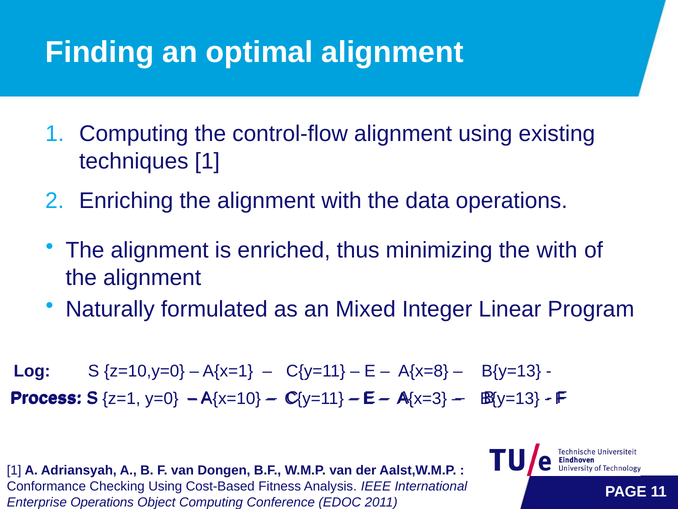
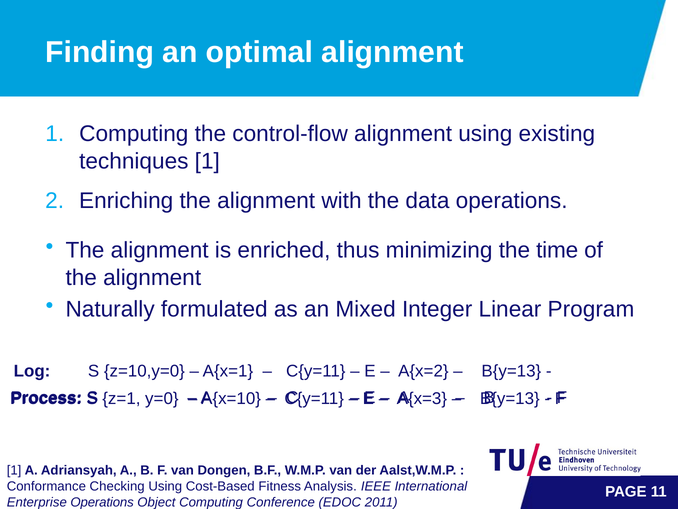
the with: with -> time (557, 250)
A{x=8: A{x=8 -> A{x=2 (423, 371)
